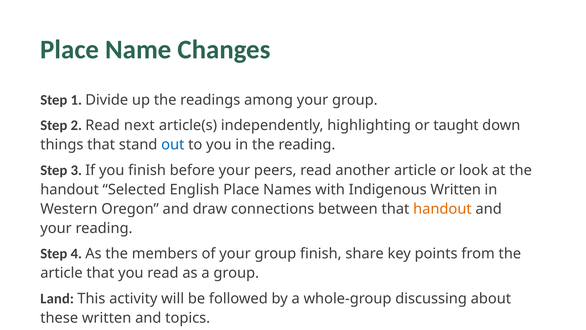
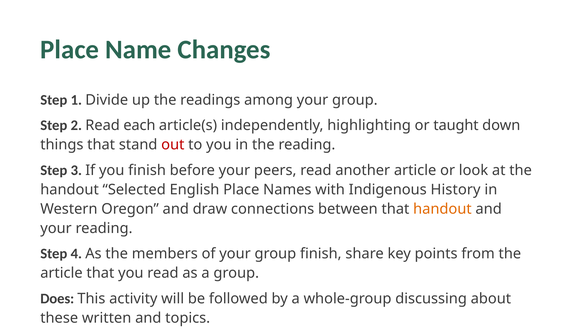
next: next -> each (139, 125)
out colour: blue -> red (173, 145)
Indigenous Written: Written -> History (456, 189)
Land: Land -> Does (57, 298)
